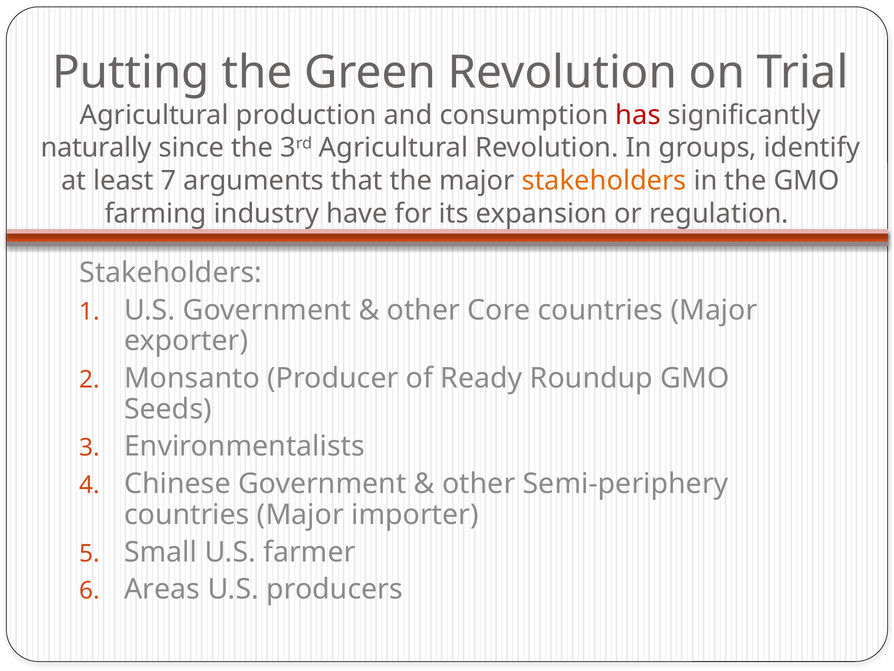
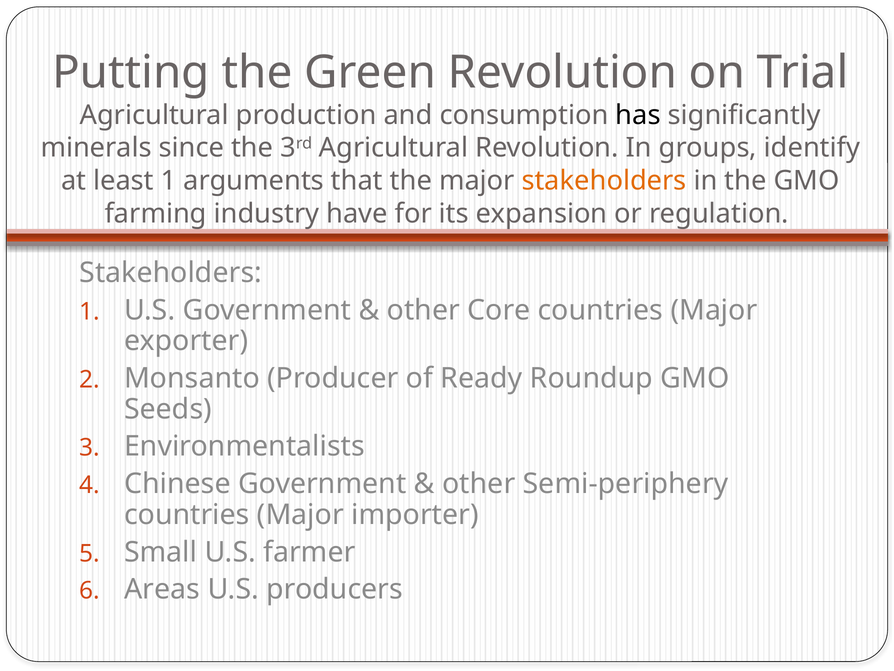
has colour: red -> black (638, 115)
naturally: naturally -> minerals (96, 148)
least 7: 7 -> 1 (169, 181)
